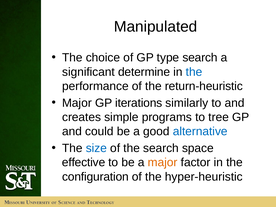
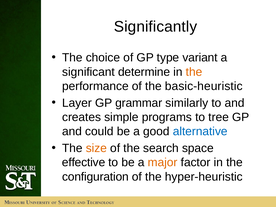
Manipulated: Manipulated -> Significantly (156, 27)
type search: search -> variant (200, 58)
the colour: blue -> orange (194, 72)
return-heuristic: return-heuristic -> basic-heuristic (204, 86)
Major: Major -> Layer (77, 103)
iterations: iterations -> grammar (139, 103)
size colour: blue -> orange (96, 148)
